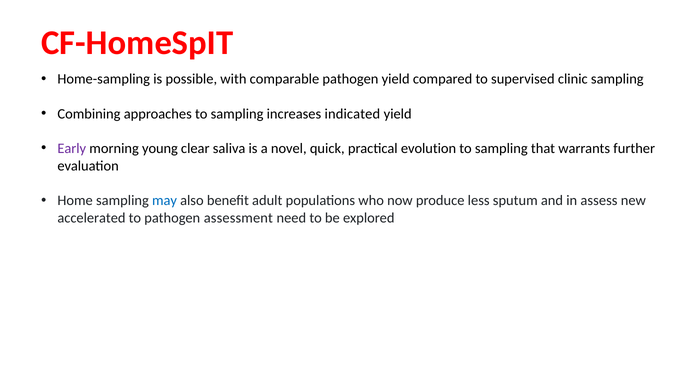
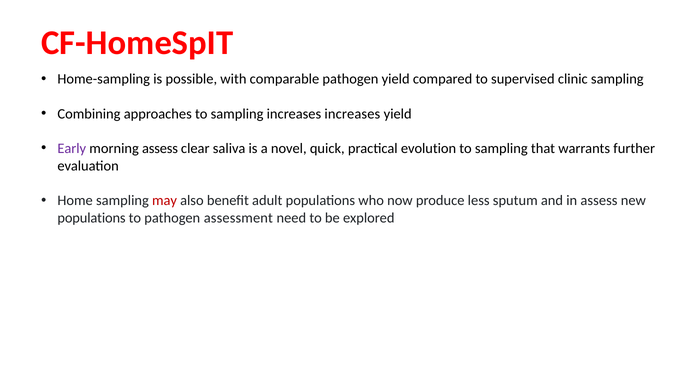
increases indicated: indicated -> increases (352, 114)
morning young: young -> assess (160, 148)
may colour: blue -> red (165, 200)
accelerated: accelerated -> populations (92, 218)
